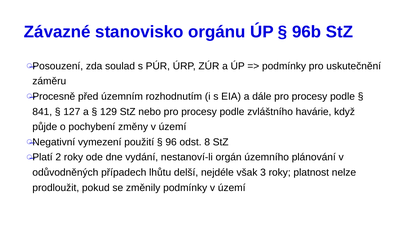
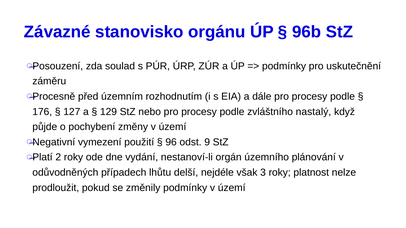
841: 841 -> 176 (42, 112)
havárie: havárie -> nastalý (313, 112)
8: 8 -> 9 (207, 142)
